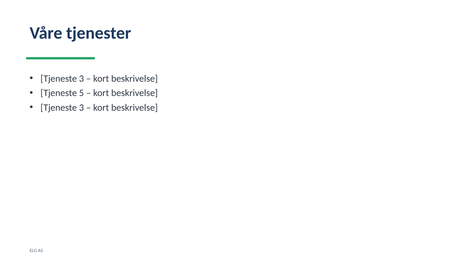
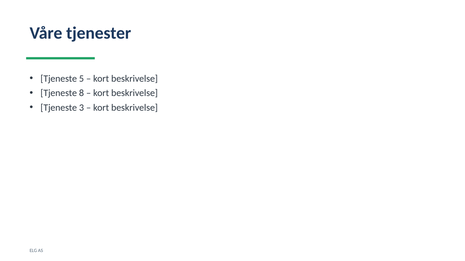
3: 3 -> 5 (82, 79)
5: 5 -> 8 (82, 93)
